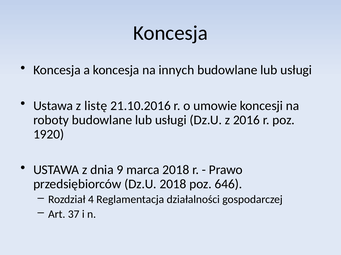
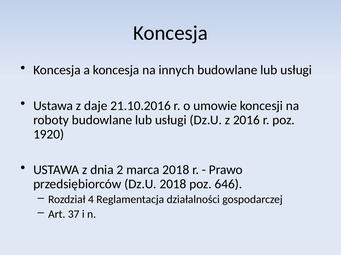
listę: listę -> daje (96, 106)
9: 9 -> 2 (120, 170)
